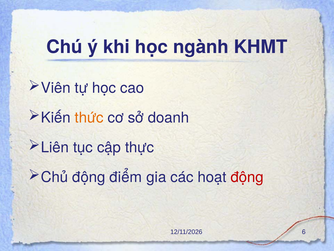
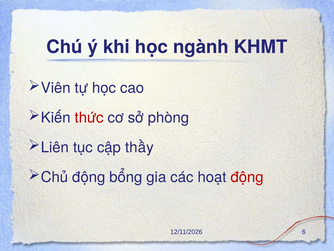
thức colour: orange -> red (89, 118)
doanh: doanh -> phòng (168, 118)
thực: thực -> thầy (139, 147)
điểm: điểm -> bổng (126, 177)
